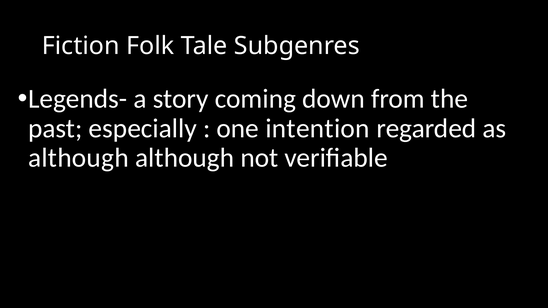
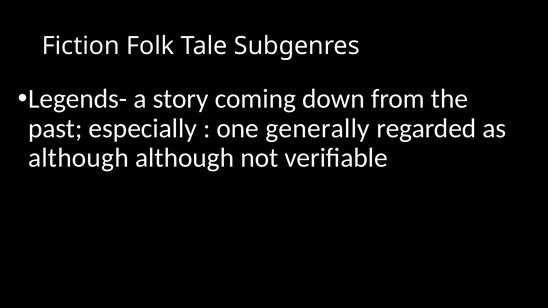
intention: intention -> generally (318, 128)
